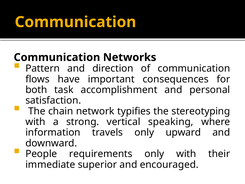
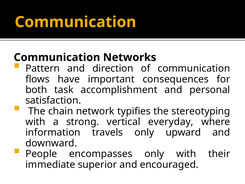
speaking: speaking -> everyday (171, 122)
requirements: requirements -> encompasses (101, 154)
